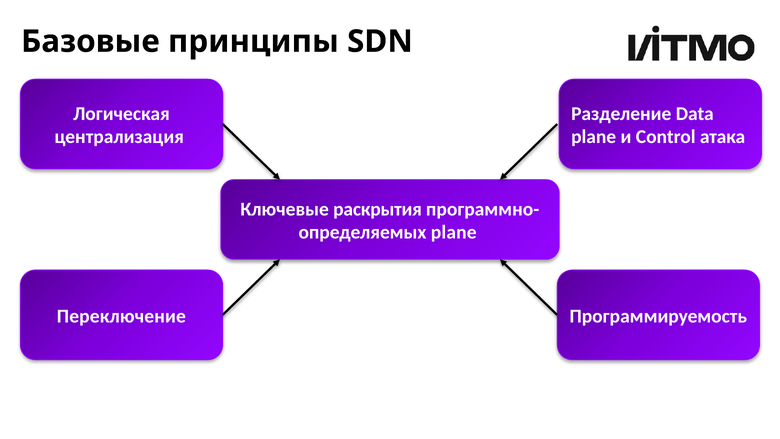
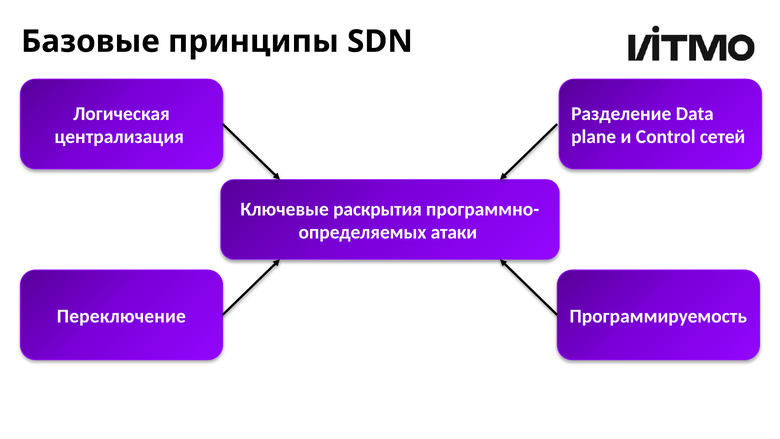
атака: атака -> сетей (723, 137)
plane: plane -> атаки (454, 232)
